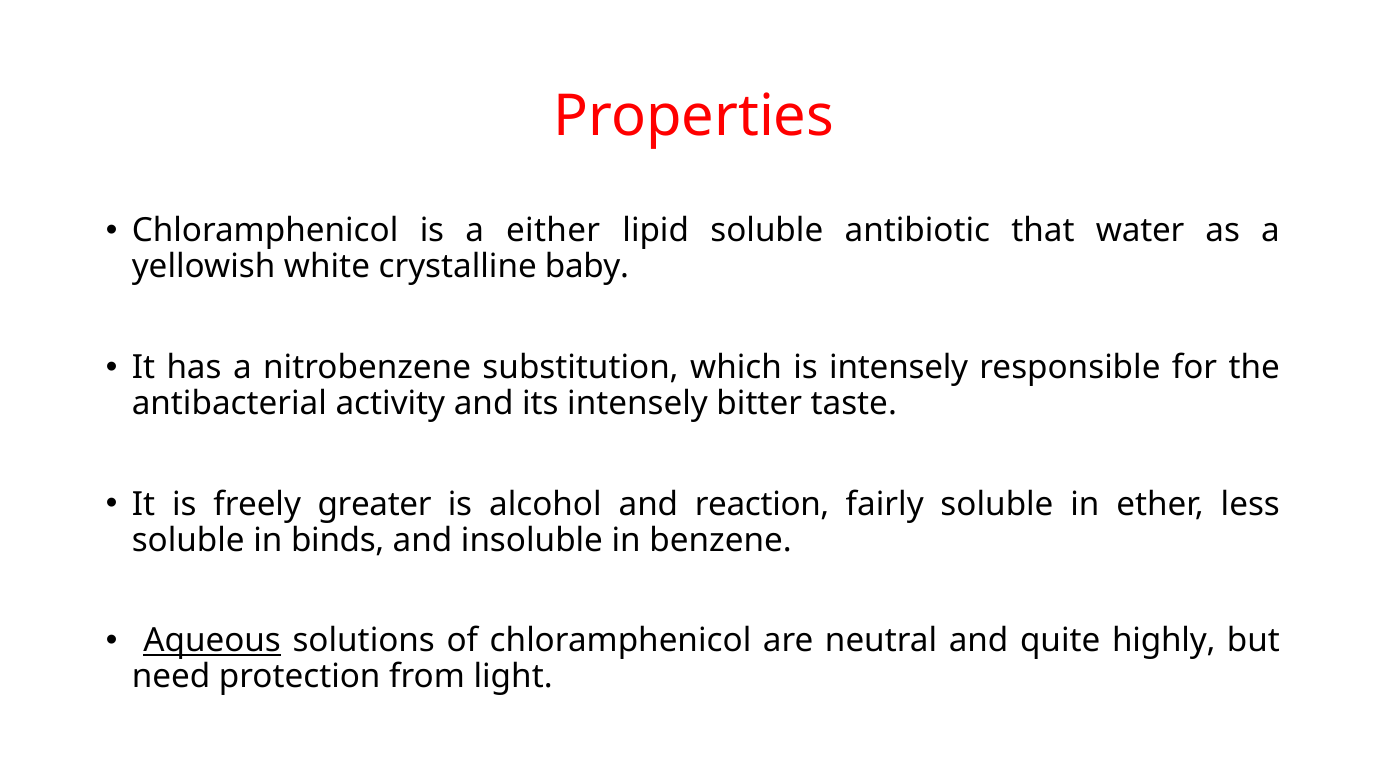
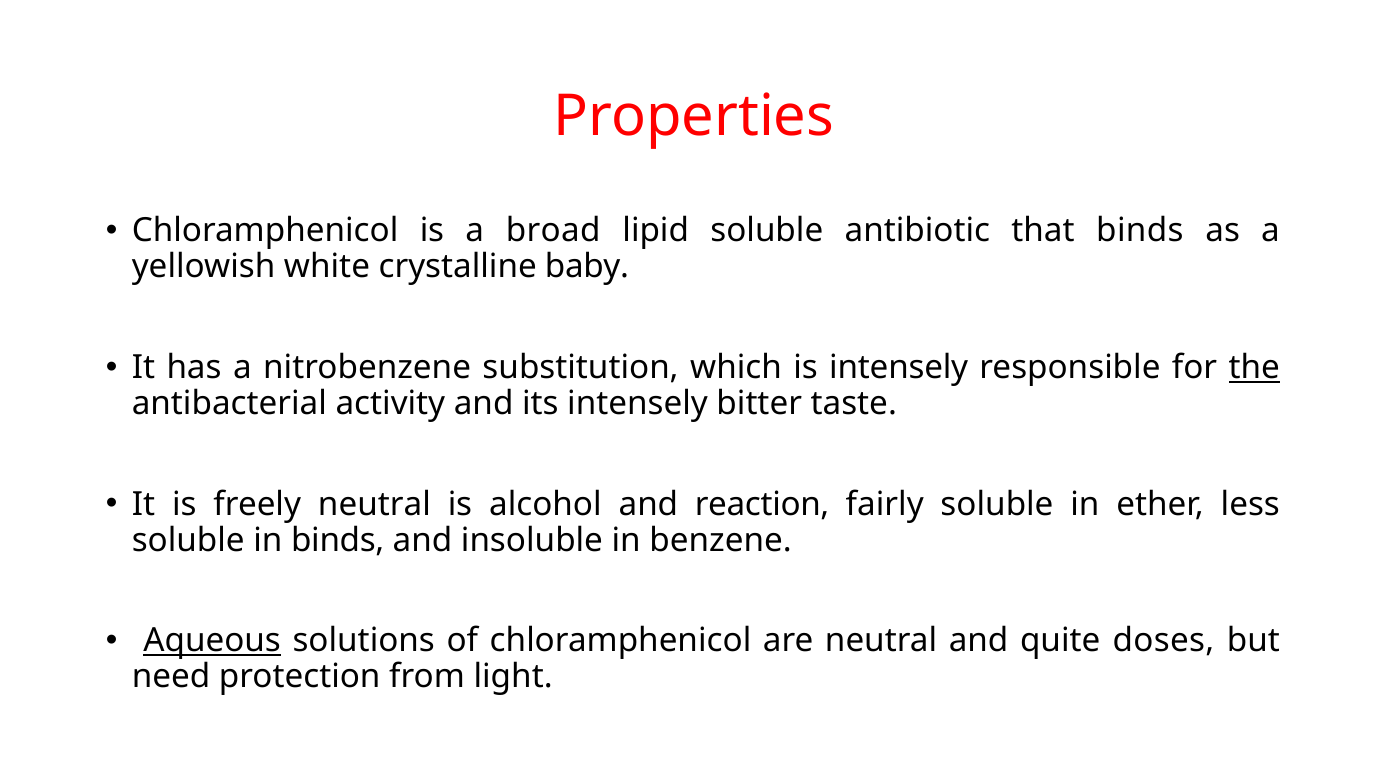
either: either -> broad (553, 231)
that water: water -> binds (1140, 231)
the underline: none -> present (1254, 367)
freely greater: greater -> neutral (374, 504)
highly: highly -> doses (1164, 641)
